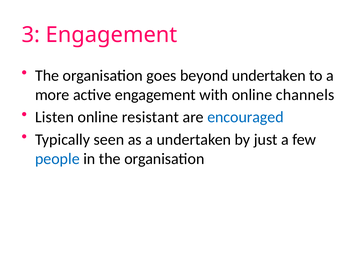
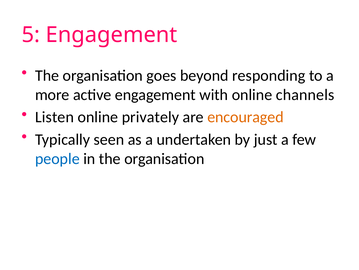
3: 3 -> 5 (31, 35)
beyond undertaken: undertaken -> responding (269, 75)
resistant: resistant -> privately (150, 117)
encouraged colour: blue -> orange (245, 117)
